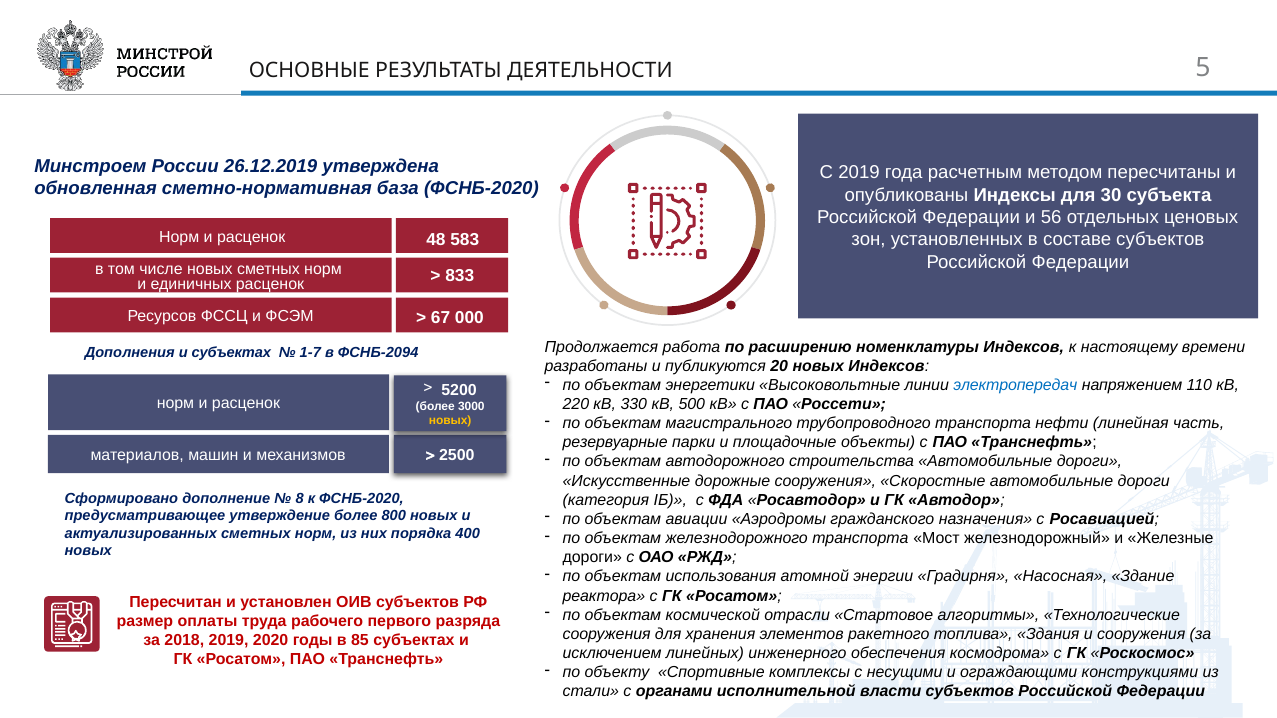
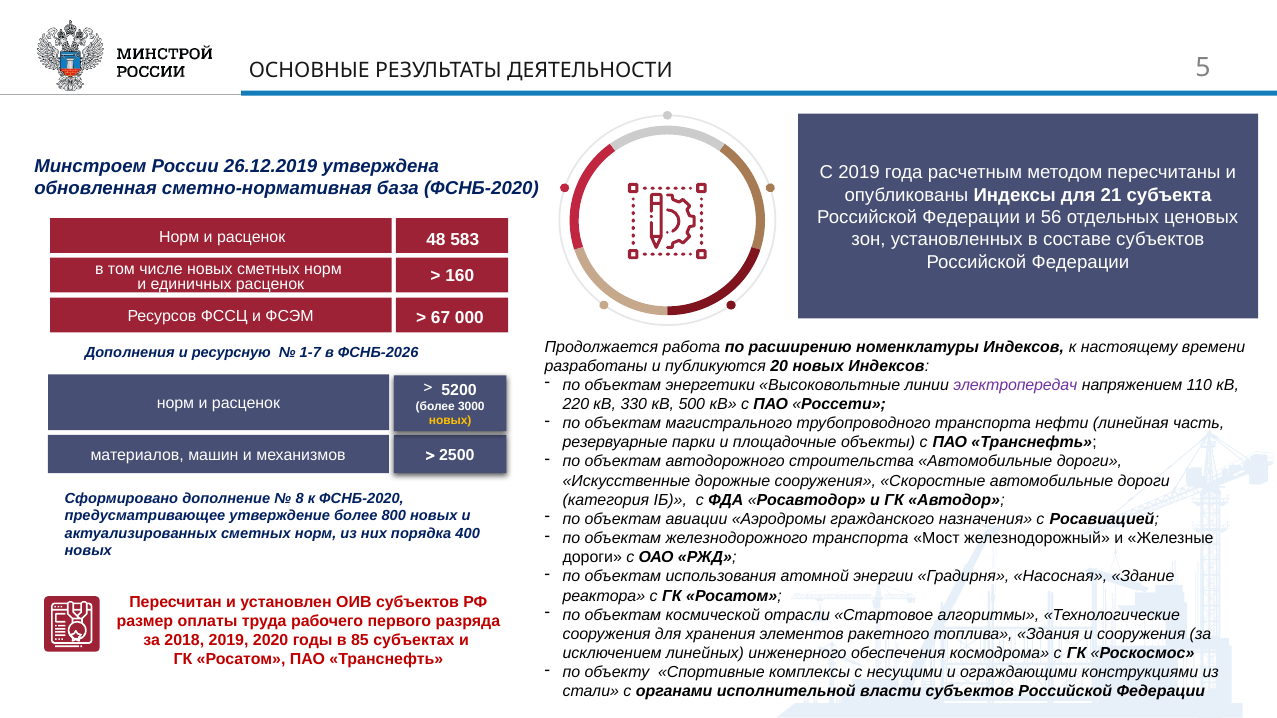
30: 30 -> 21 (1111, 195)
833: 833 -> 160 (460, 276)
и субъектах: субъектах -> ресурсную (231, 352)
ФСНБ-2094: ФСНБ-2094 -> ФСНБ-2026 (378, 352)
электропередач colour: blue -> purple (1015, 385)
